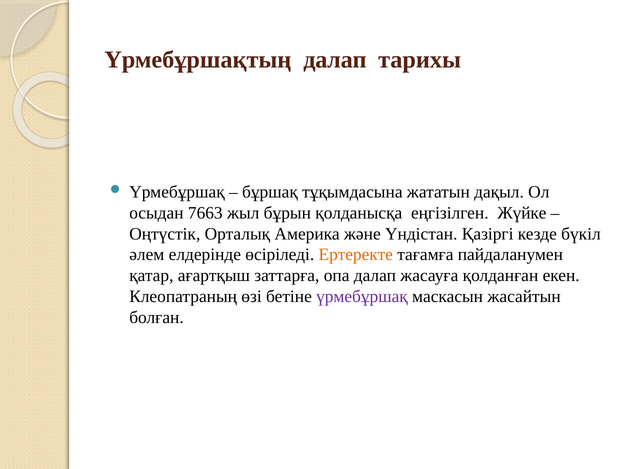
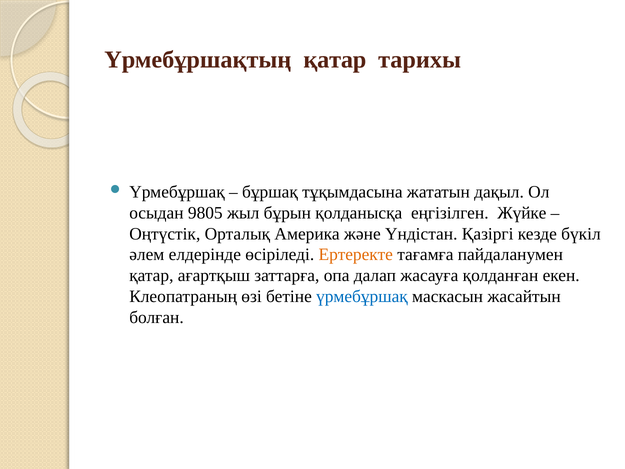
Үрмебұршақтың далап: далап -> қатар (335, 59)
7663: 7663 -> 9805 (205, 213)
үрмебұршақ colour: purple -> blue (362, 296)
